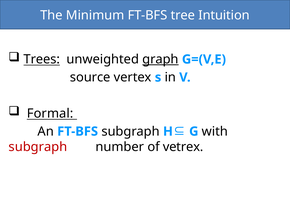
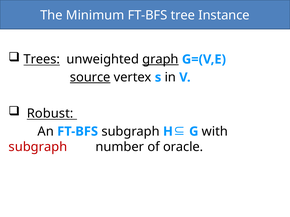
Intuition: Intuition -> Instance (224, 15)
source underline: none -> present (90, 78)
Formal: Formal -> Robust (50, 114)
vetrex: vetrex -> oracle (183, 147)
